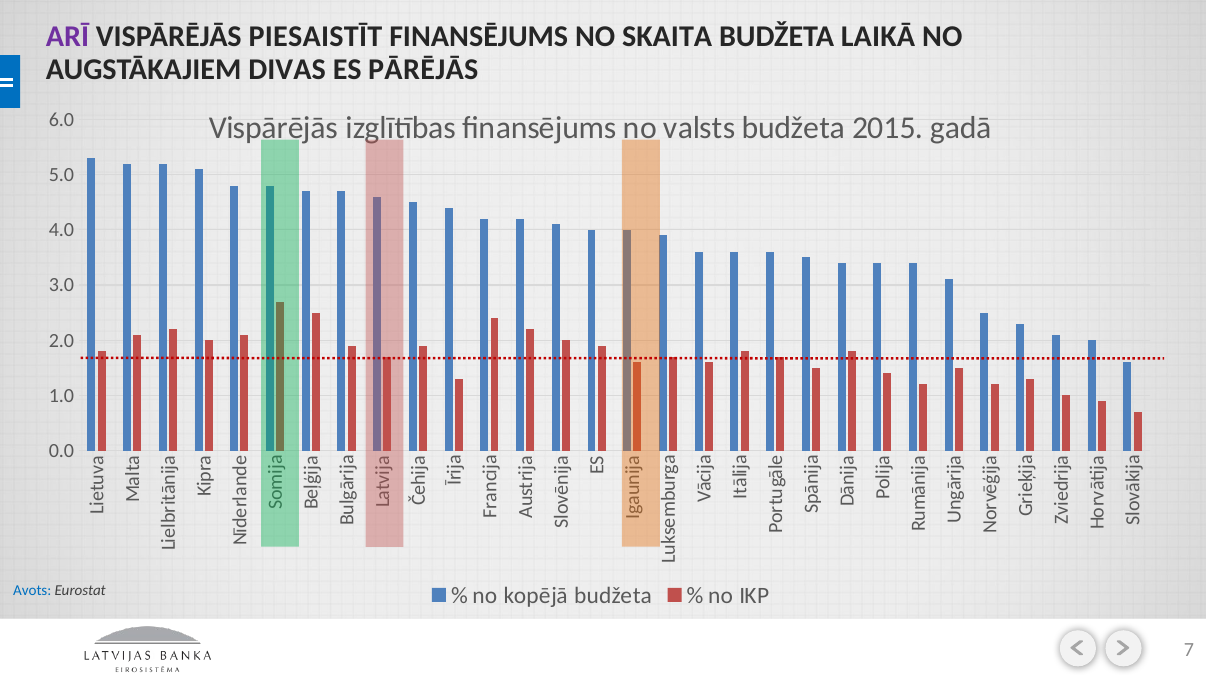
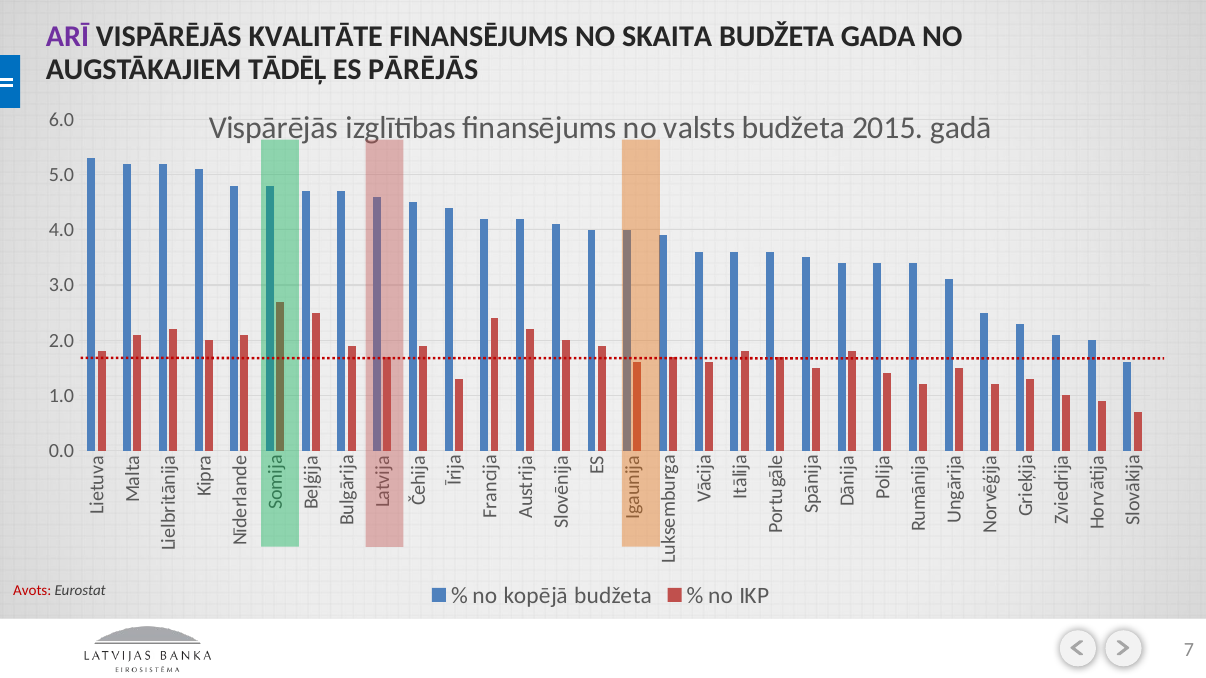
PIESAISTĪT: PIESAISTĪT -> KVALITĀTE (316, 37)
LAIKĀ: LAIKĀ -> GADA (878, 37)
DIVAS: DIVAS -> TĀDĒĻ (287, 69)
Avots colour: blue -> red (32, 591)
